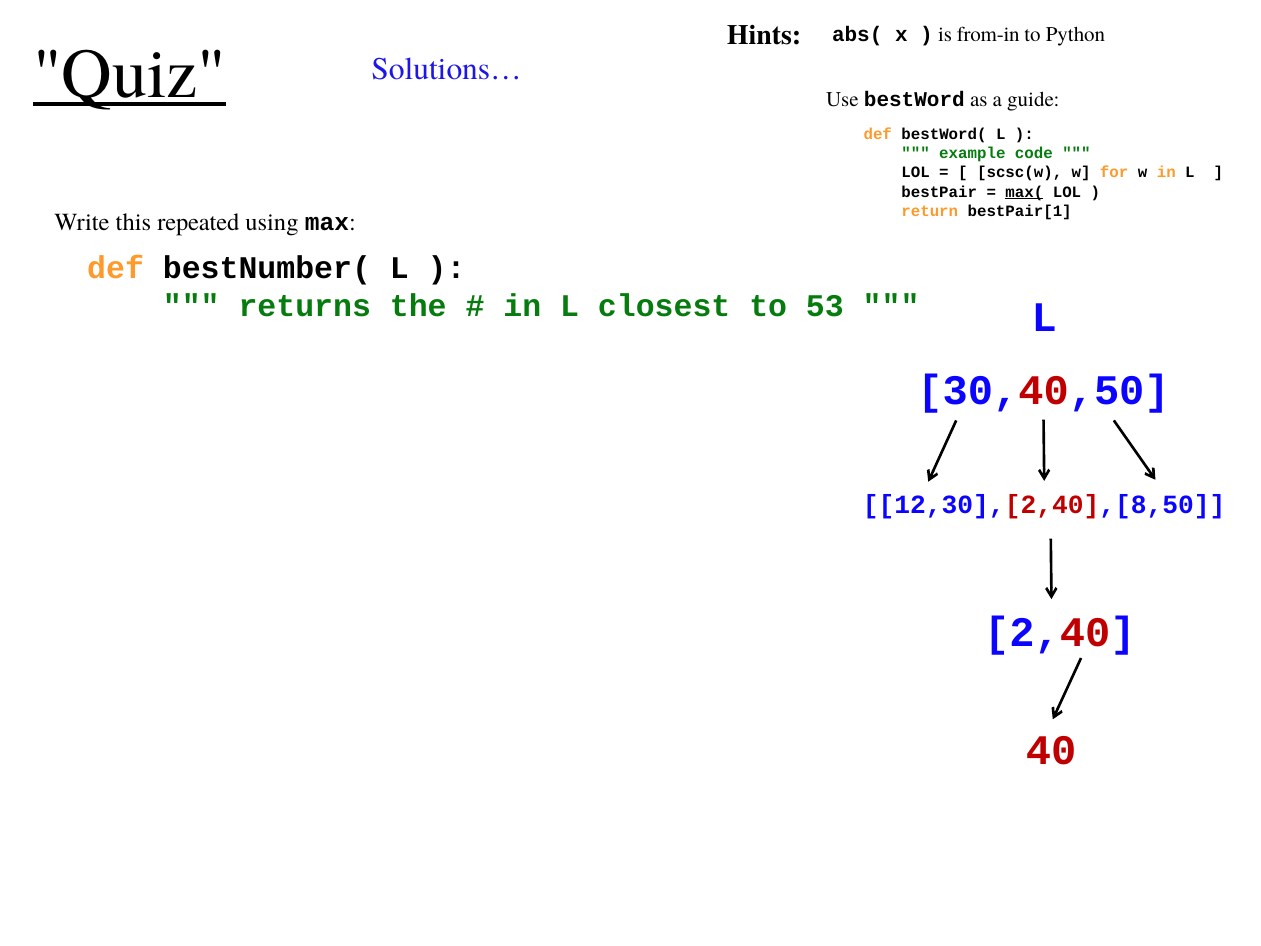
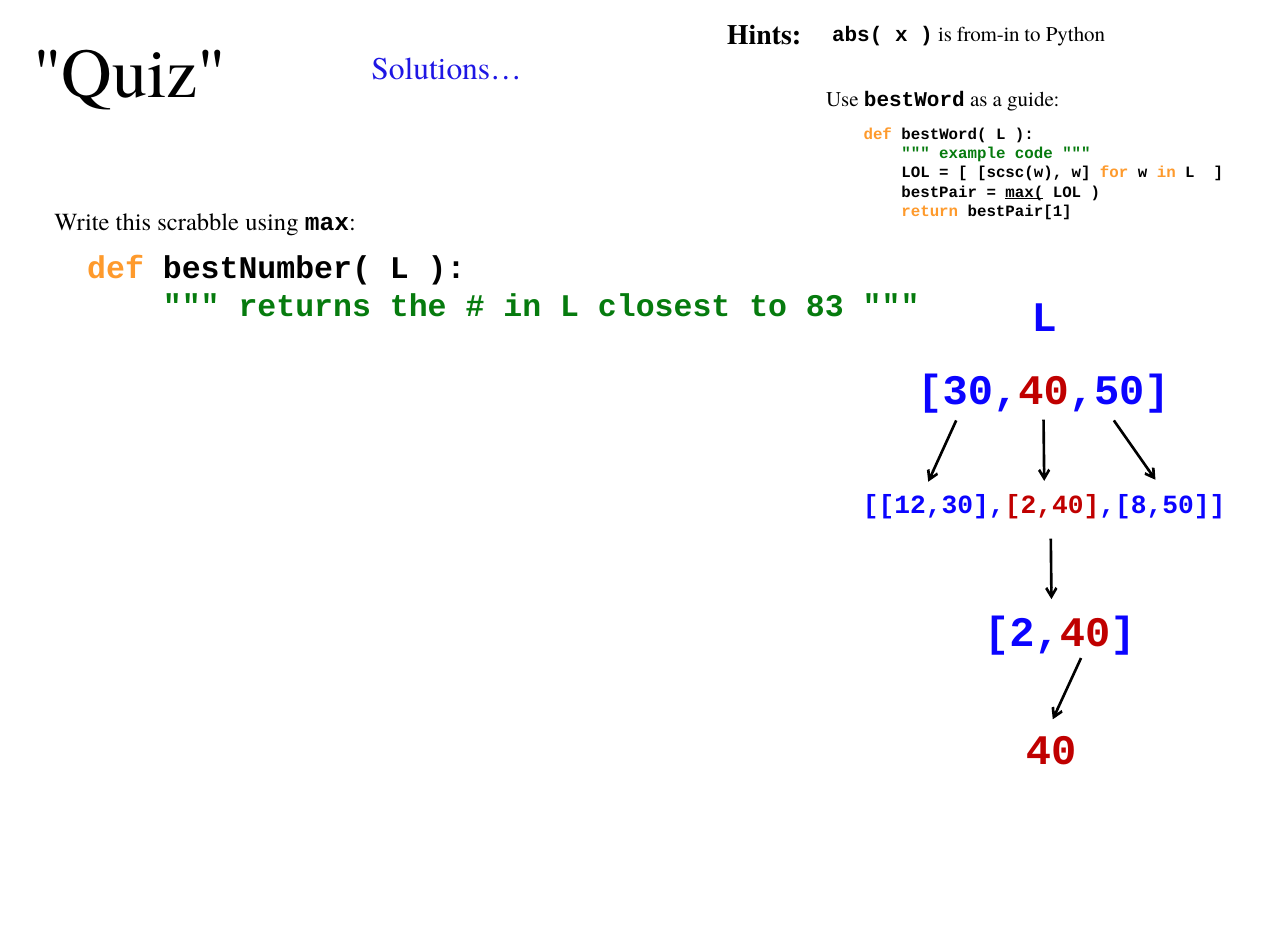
Quiz underline: present -> none (130, 74)
repeated: repeated -> scrabble (198, 222)
53: 53 -> 83 (825, 306)
